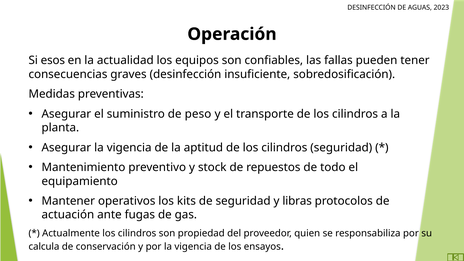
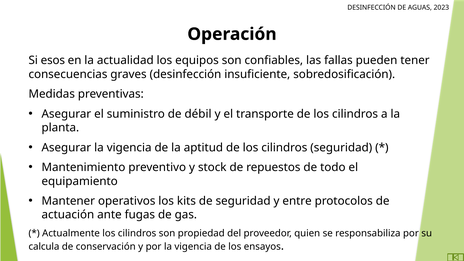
peso: peso -> débil (198, 114)
libras: libras -> entre (297, 201)
